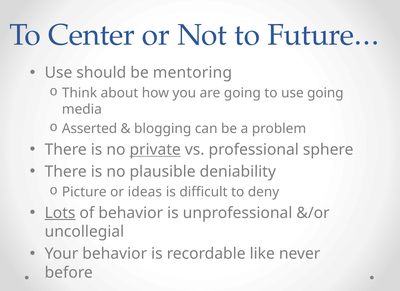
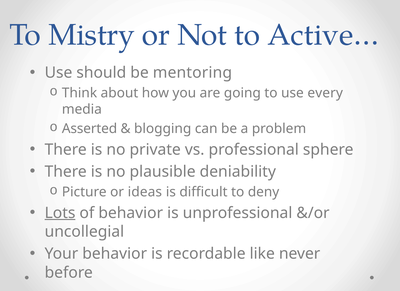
Center: Center -> Mistry (92, 35)
Future…: Future… -> Active… (323, 35)
use going: going -> every (325, 93)
private underline: present -> none (155, 150)
